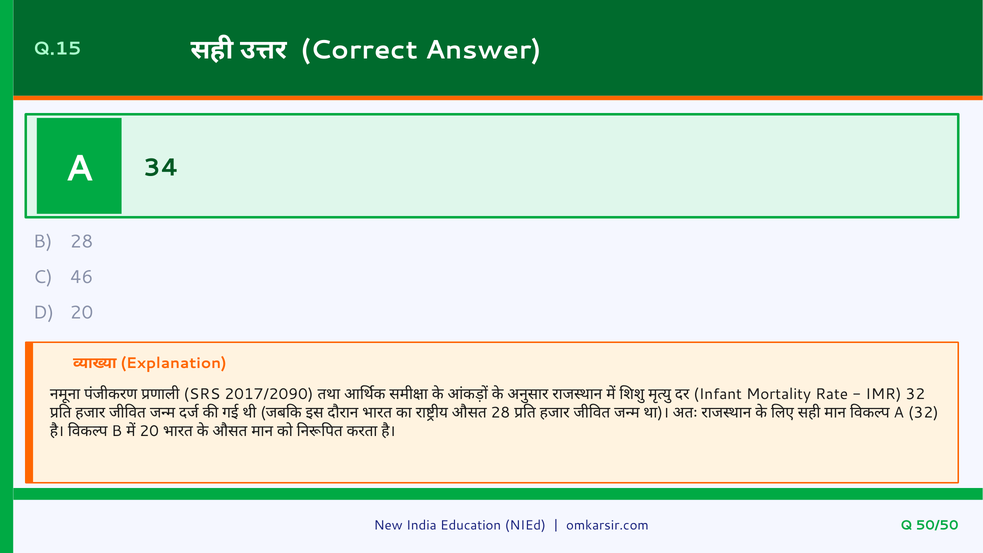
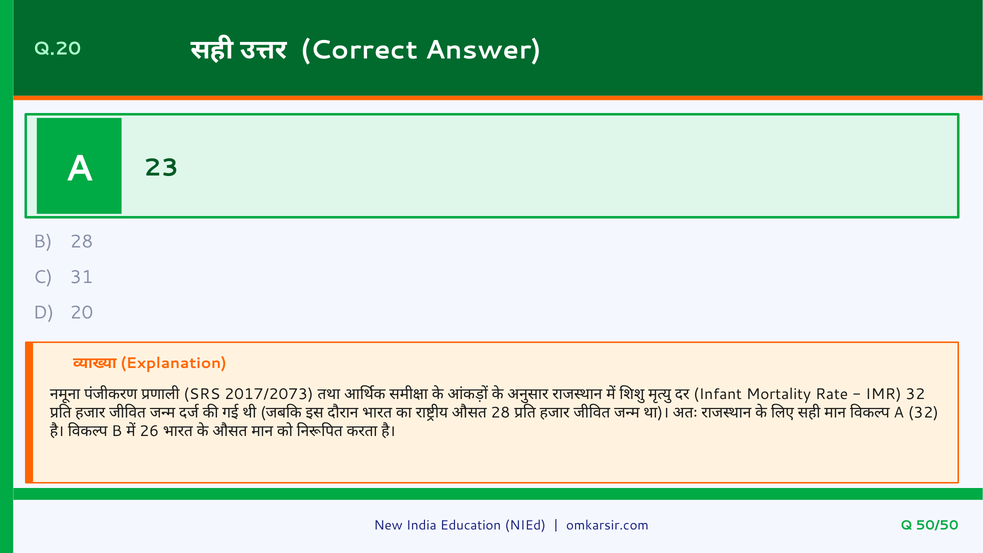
Q.15: Q.15 -> Q.20 (57, 48)
34: 34 -> 23 (161, 168)
46: 46 -> 31 (82, 277)
2017/2090: 2017/2090 -> 2017/2073 (269, 394)
20: 20 -> 26 (149, 431)
